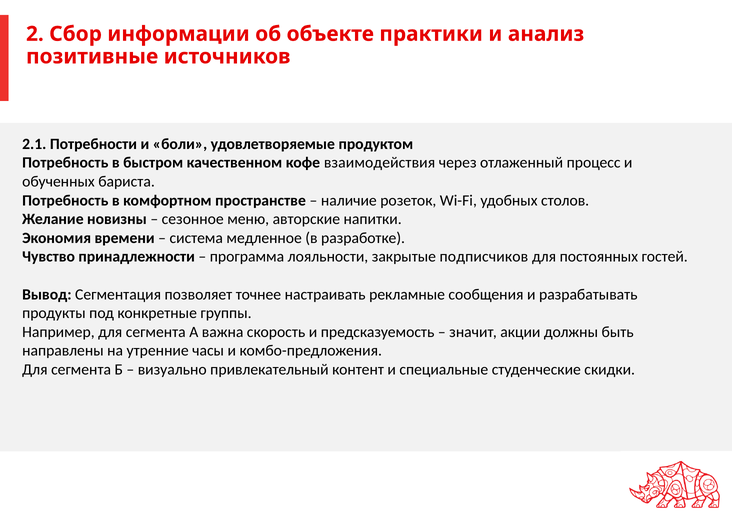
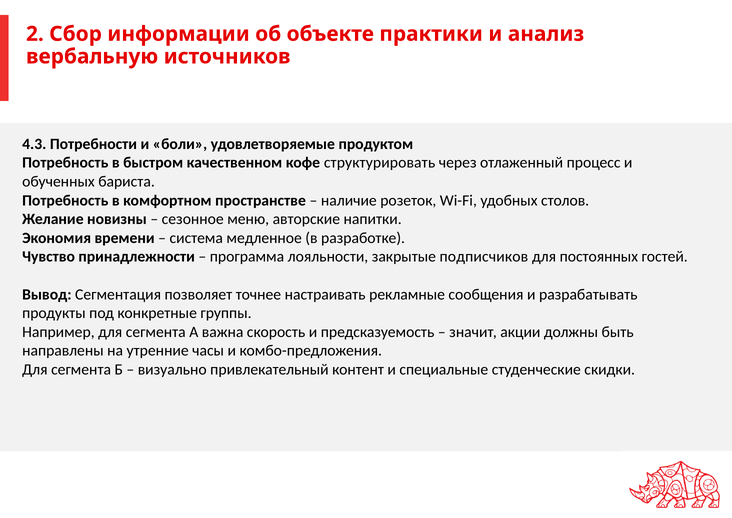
позитивные: позитивные -> вербальную (92, 56)
2.1: 2.1 -> 4.3 (34, 144)
взаимодействия: взаимодействия -> структурировать (380, 163)
